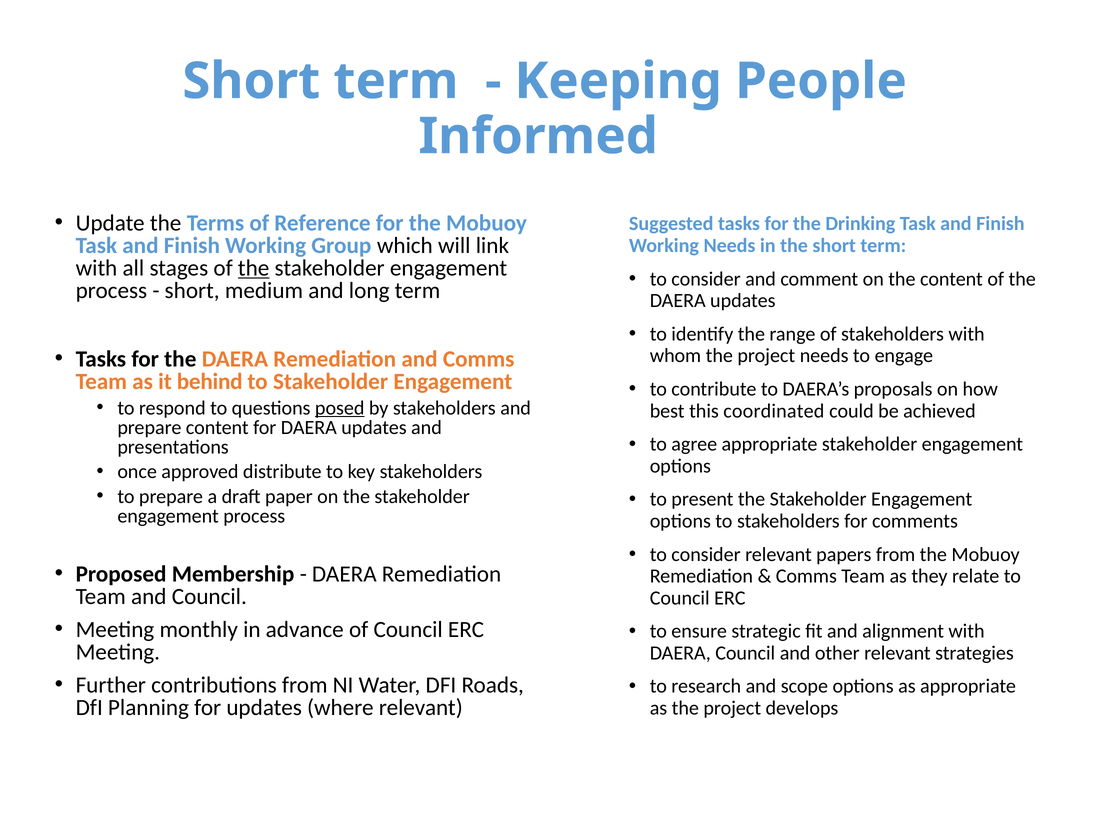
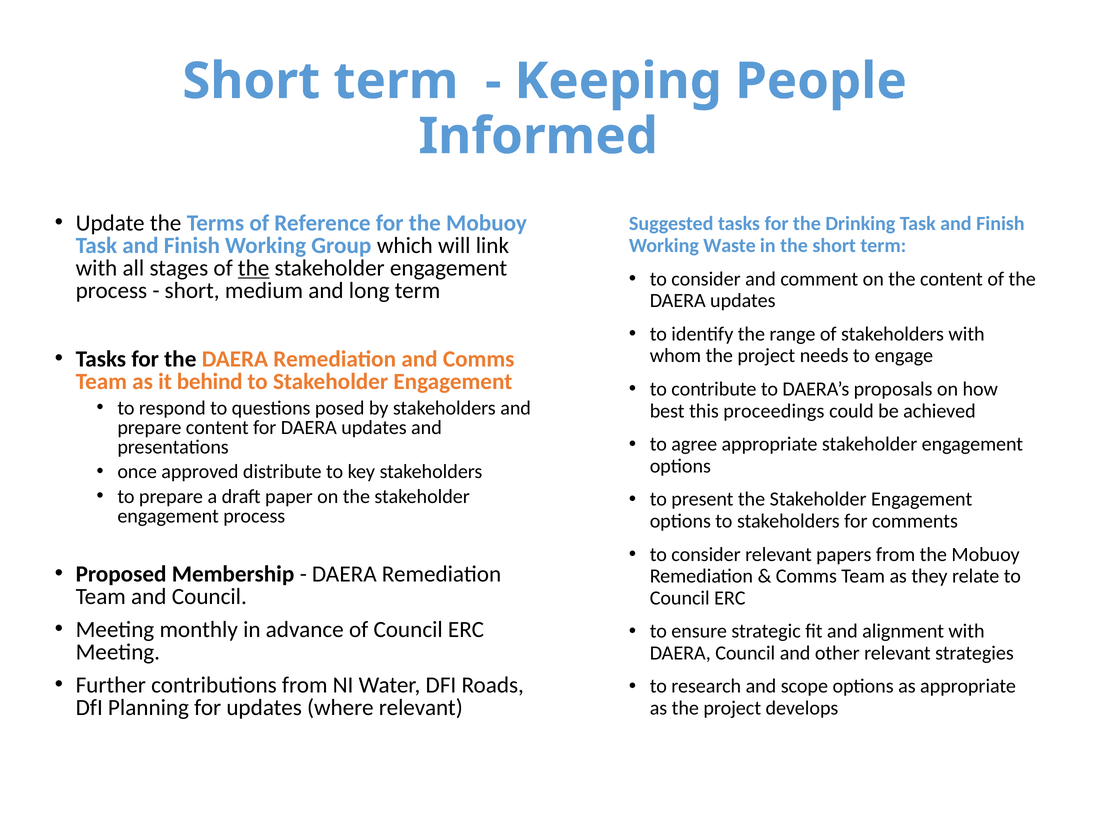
Working Needs: Needs -> Waste (730, 245)
posed underline: present -> none (340, 408)
coordinated: coordinated -> proceedings (774, 411)
